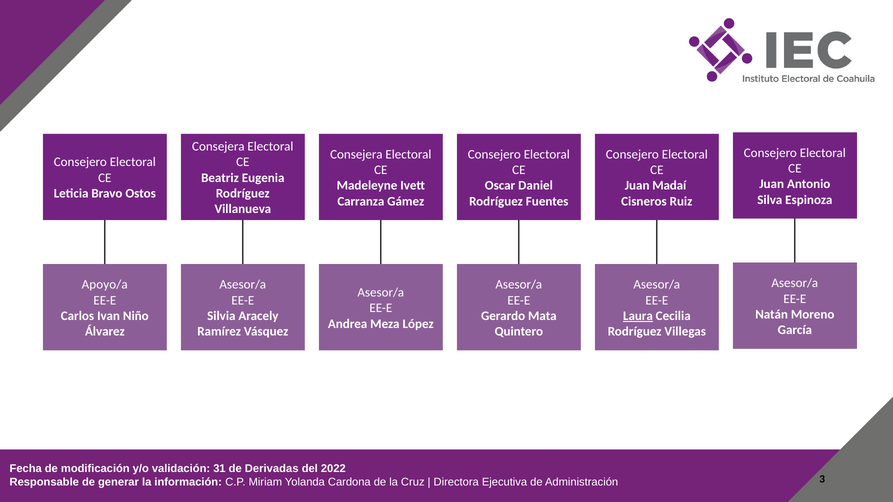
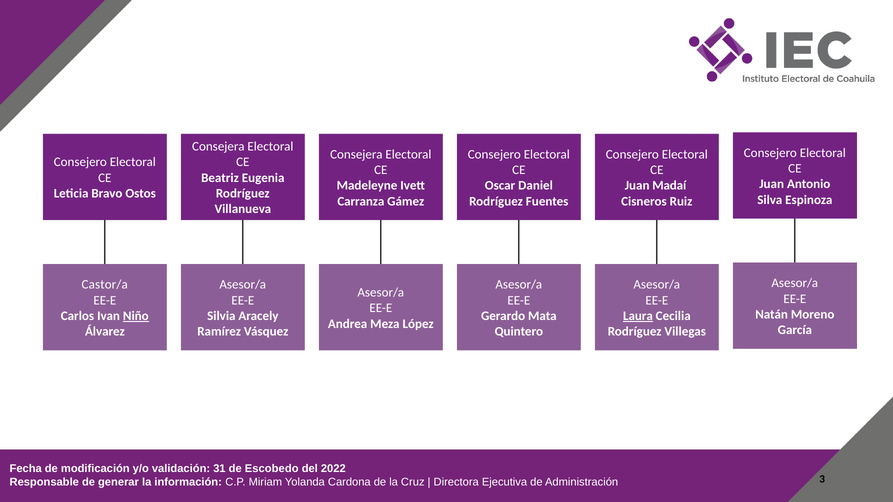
Apoyo/a: Apoyo/a -> Castor/a (105, 285)
Niño underline: none -> present (136, 316)
Derivadas: Derivadas -> Escobedo (272, 469)
